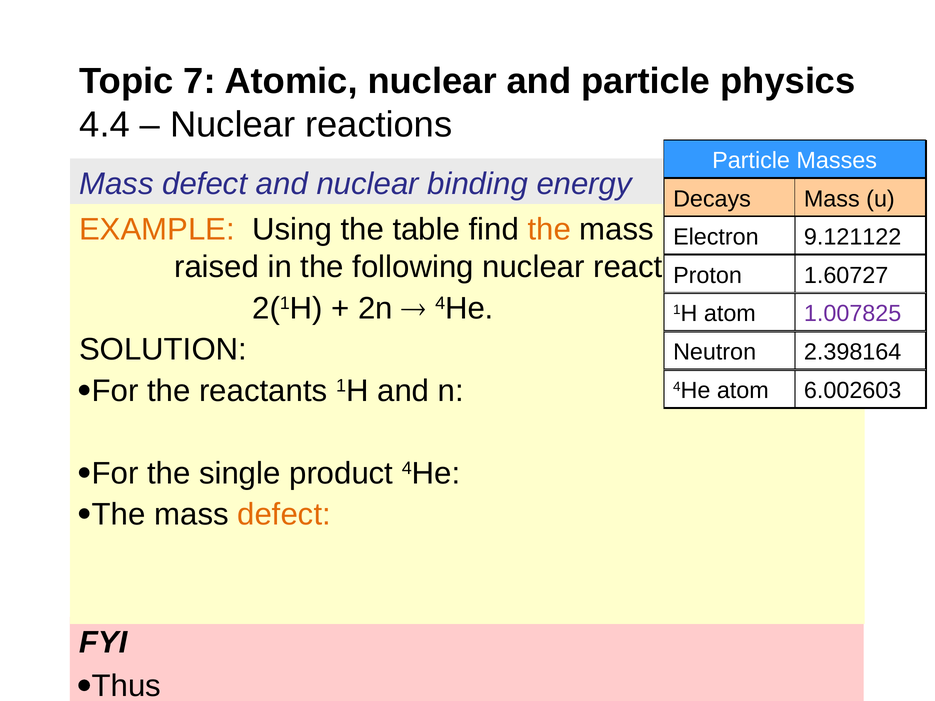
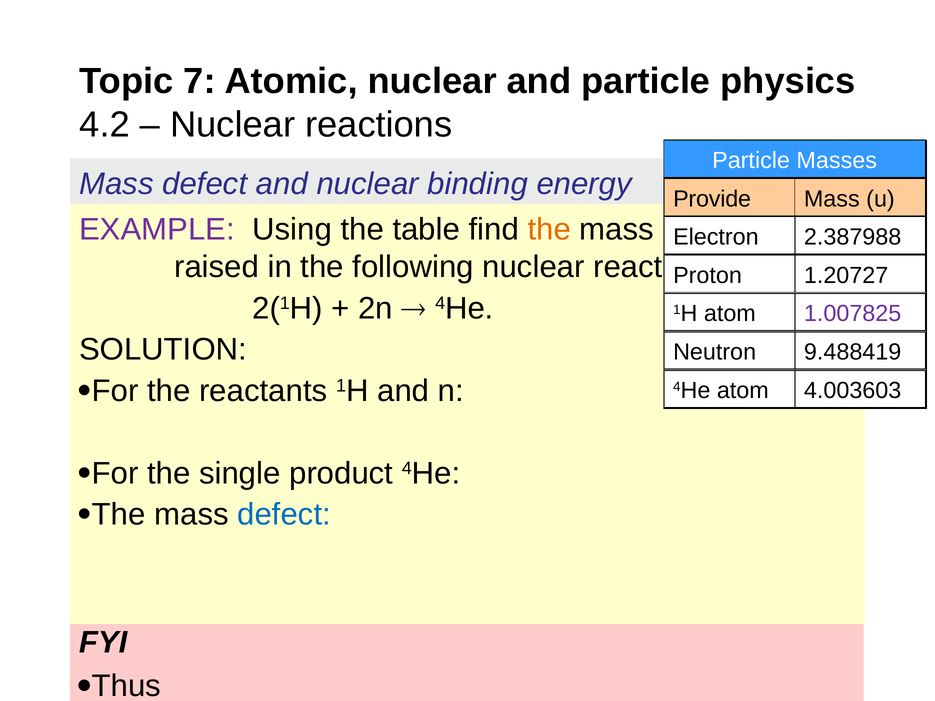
4.4: 4.4 -> 4.2 (105, 125)
Decays: Decays -> Provide (712, 199)
EXAMPLE colour: orange -> purple (157, 230)
9.121122: 9.121122 -> 2.387988 (853, 237)
1.60727: 1.60727 -> 1.20727 (846, 275)
2.398164: 2.398164 -> 9.488419 (853, 352)
6.002603: 6.002603 -> 4.003603 (853, 391)
defect colour: orange -> blue (284, 515)
